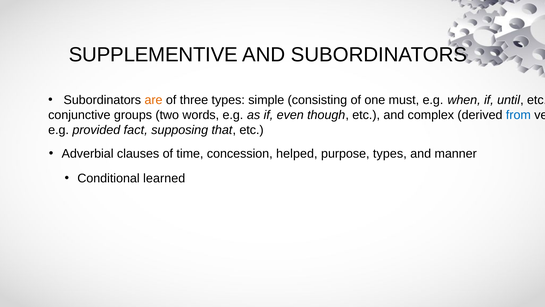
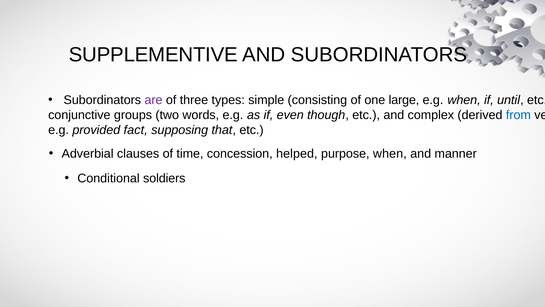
are colour: orange -> purple (154, 100)
must: must -> large (404, 100)
purpose types: types -> when (390, 153)
learned: learned -> soldiers (164, 178)
